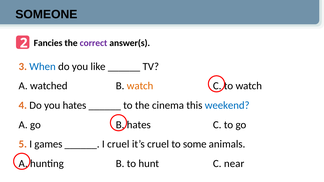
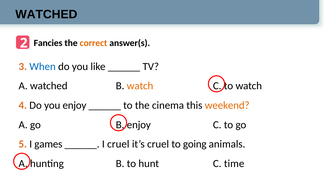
SOMEONE: SOMEONE -> WATCHED (46, 15)
correct colour: purple -> orange (94, 43)
you hates: hates -> enjoy (74, 105)
weekend colour: blue -> orange (227, 105)
hates: hates -> enjoy (139, 125)
some: some -> going (195, 144)
near: near -> time (234, 164)
